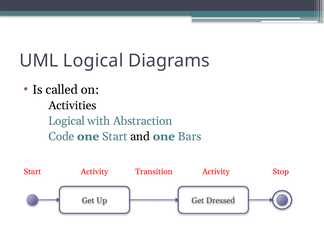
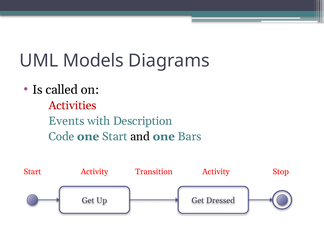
UML Logical: Logical -> Models (93, 61)
Activities colour: black -> red (73, 106)
Logical: Logical -> Events (66, 121)
Abstraction: Abstraction -> Description (143, 121)
